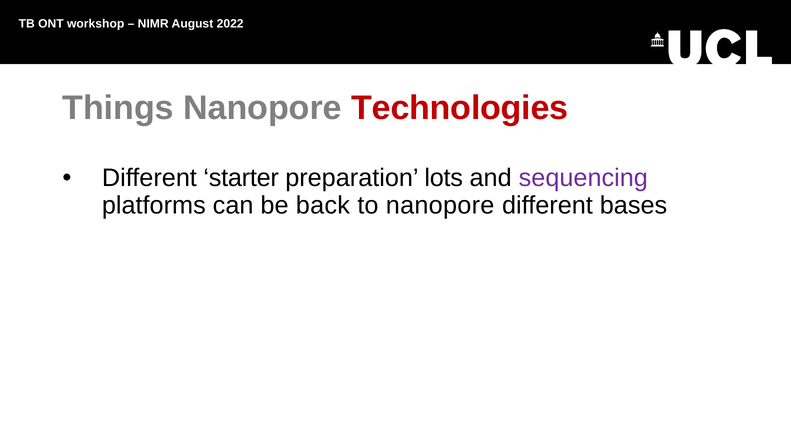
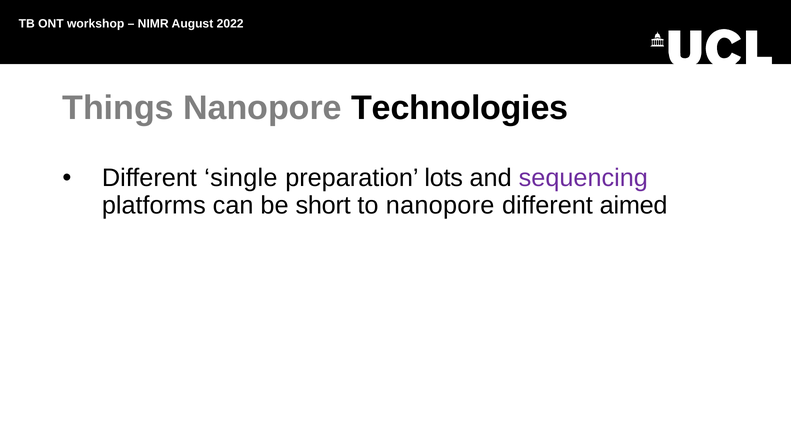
Technologies colour: red -> black (460, 108)
starter: starter -> single (241, 178)
back: back -> short (323, 205)
bases: bases -> aimed (634, 205)
